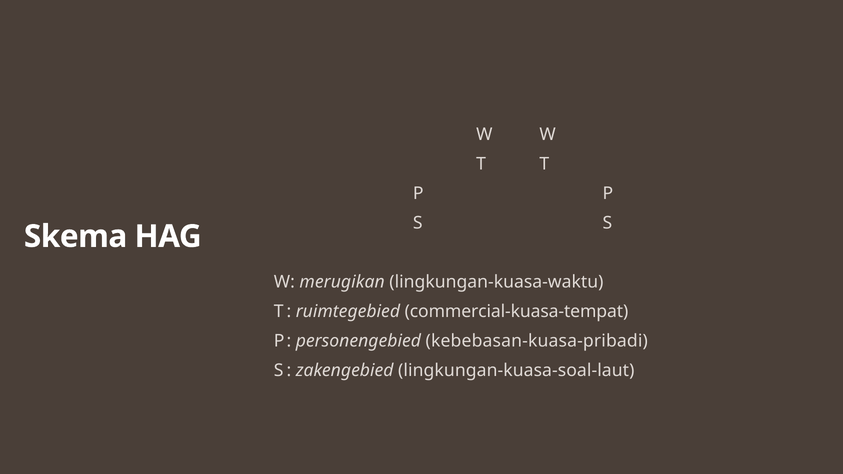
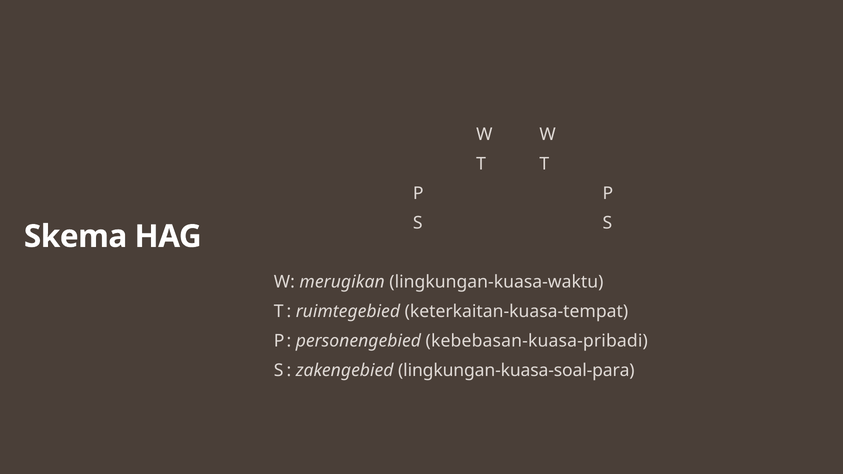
commercial-kuasa-tempat: commercial-kuasa-tempat -> keterkaitan-kuasa-tempat (516, 311)
lingkungan-kuasa-soal-laut: lingkungan-kuasa-soal-laut -> lingkungan-kuasa-soal-para (516, 370)
